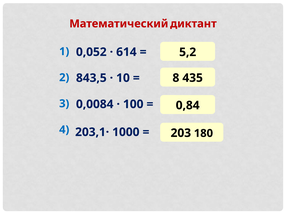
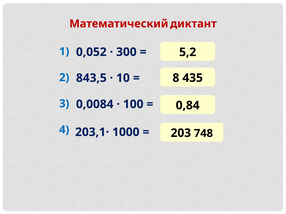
614: 614 -> 300 (126, 52)
180: 180 -> 748 (203, 134)
